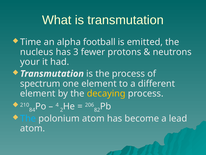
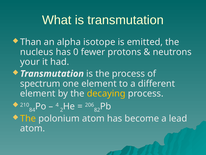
Time: Time -> Than (31, 42)
football: football -> isotope (99, 42)
3: 3 -> 0 (76, 52)
The colour: light blue -> yellow (28, 118)
